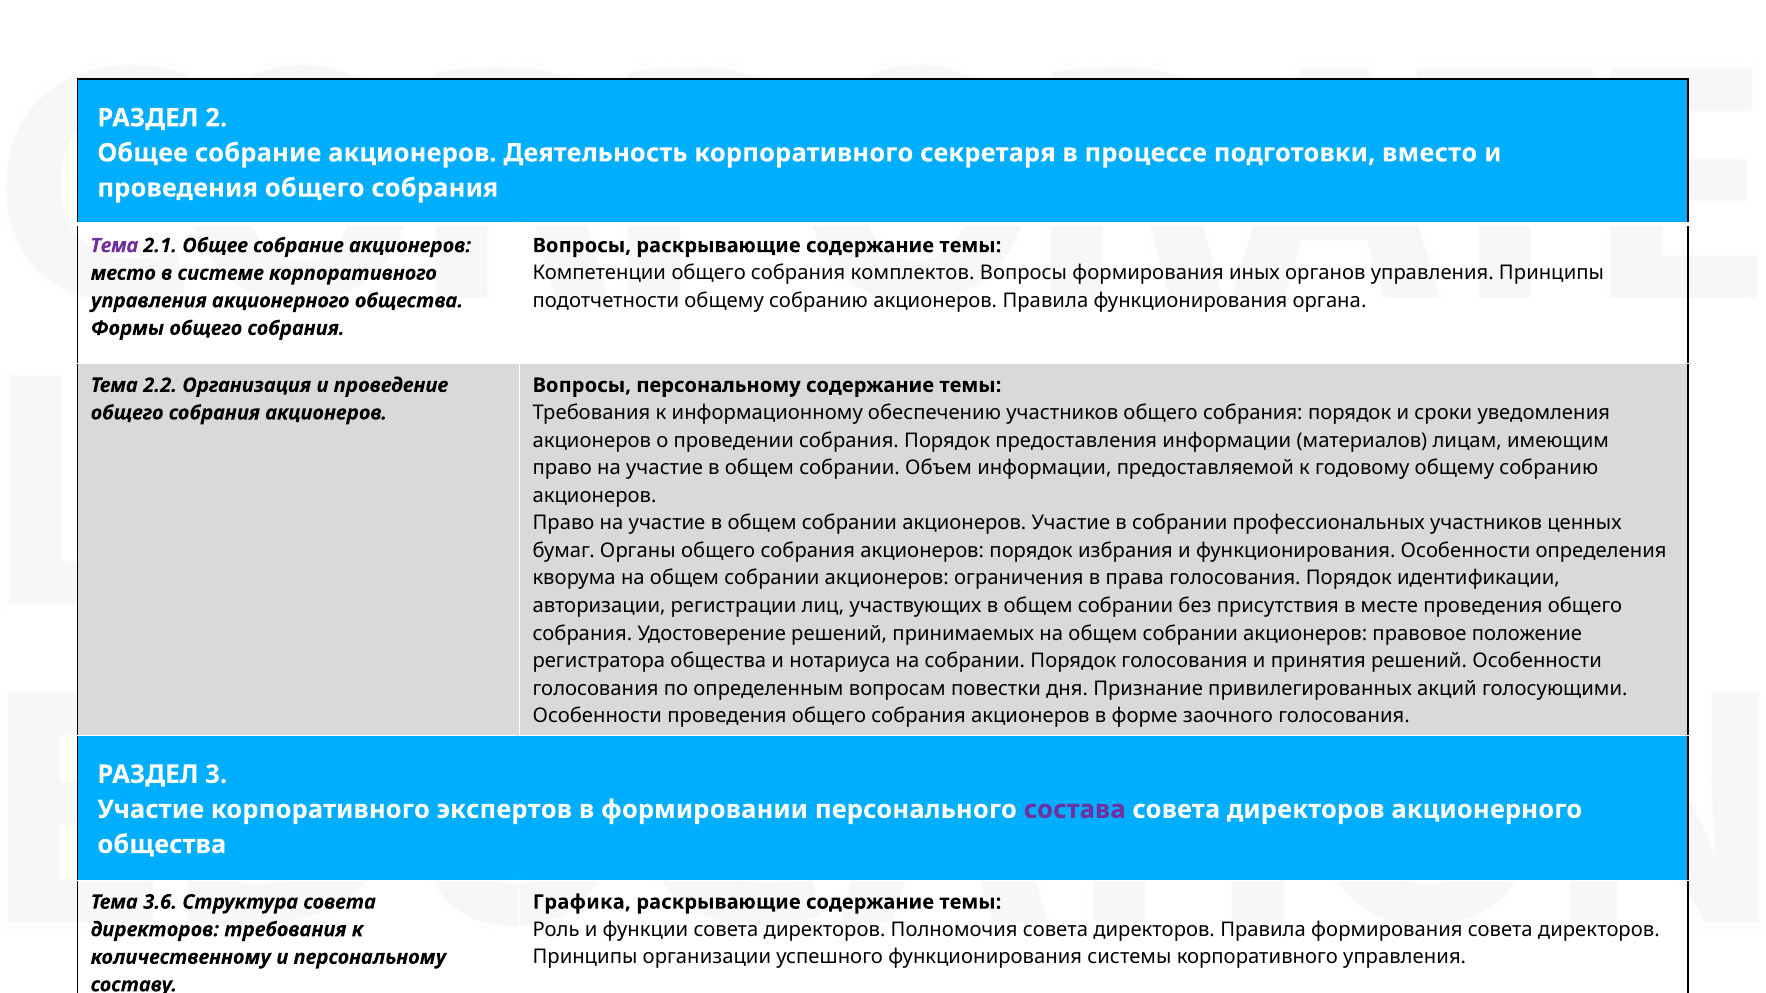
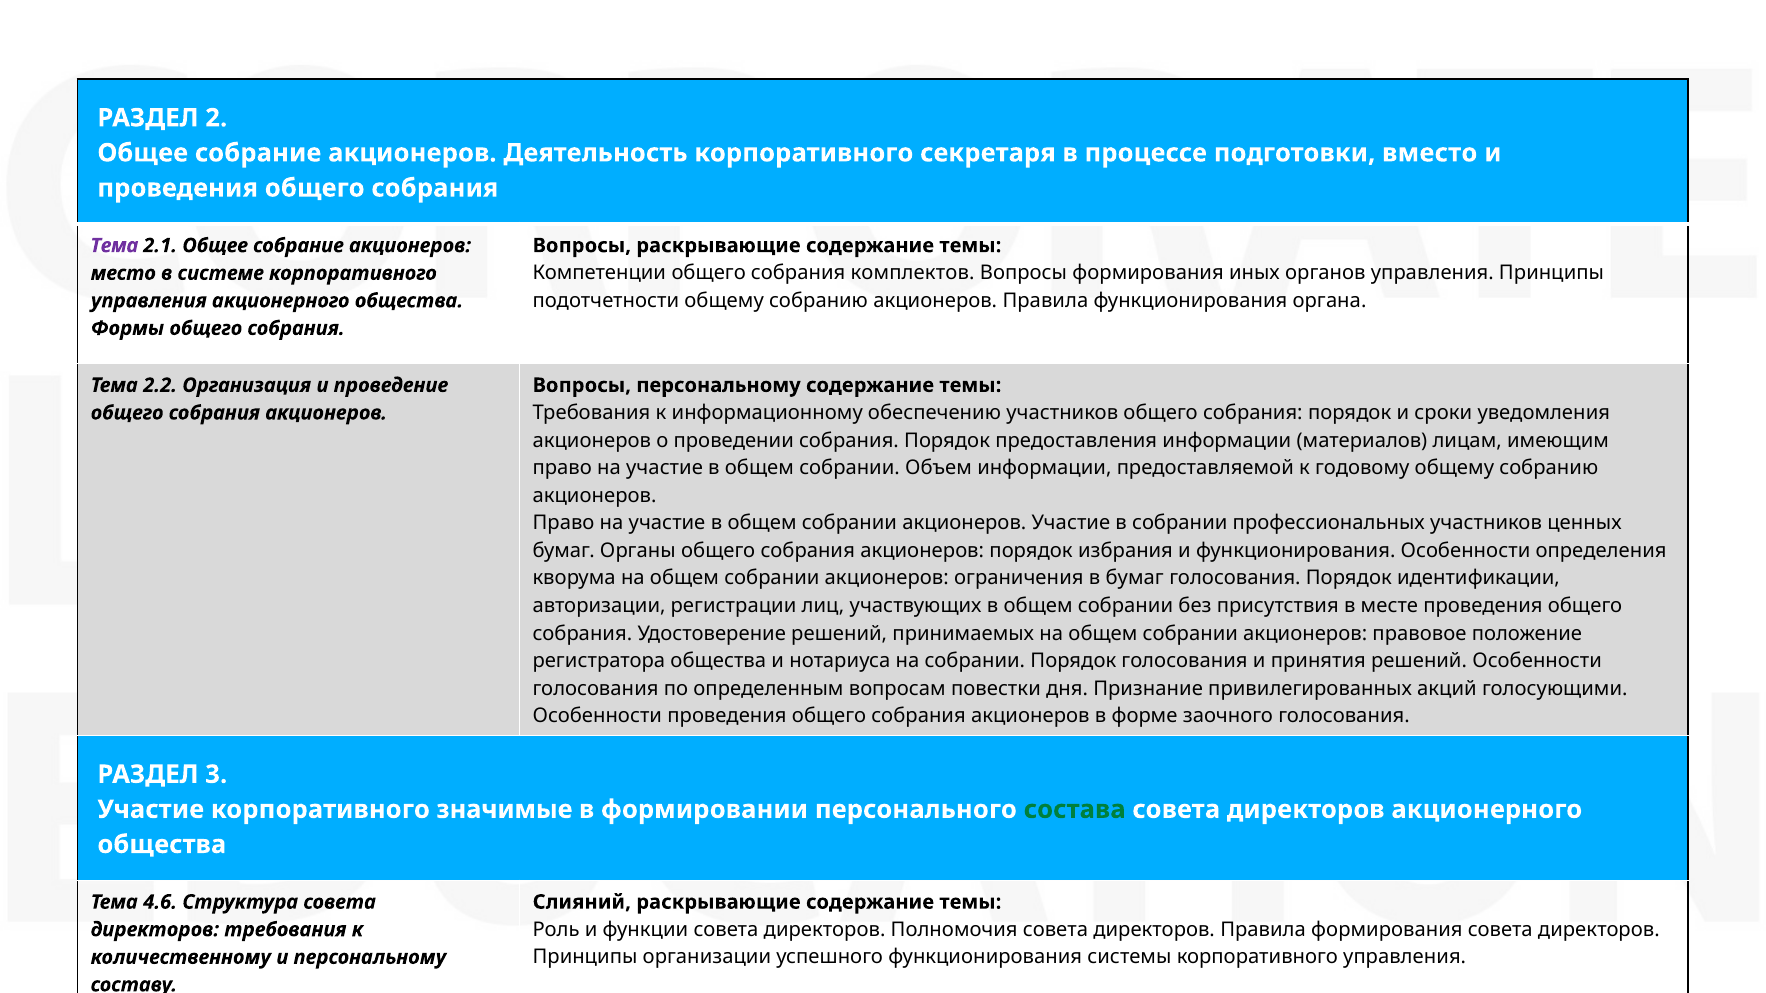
в права: права -> бумаг (1135, 578)
экспертов: экспертов -> значимые (504, 810)
состава colour: purple -> green (1075, 810)
3.6: 3.6 -> 4.6 (160, 902)
Графика: Графика -> Слияний (582, 902)
